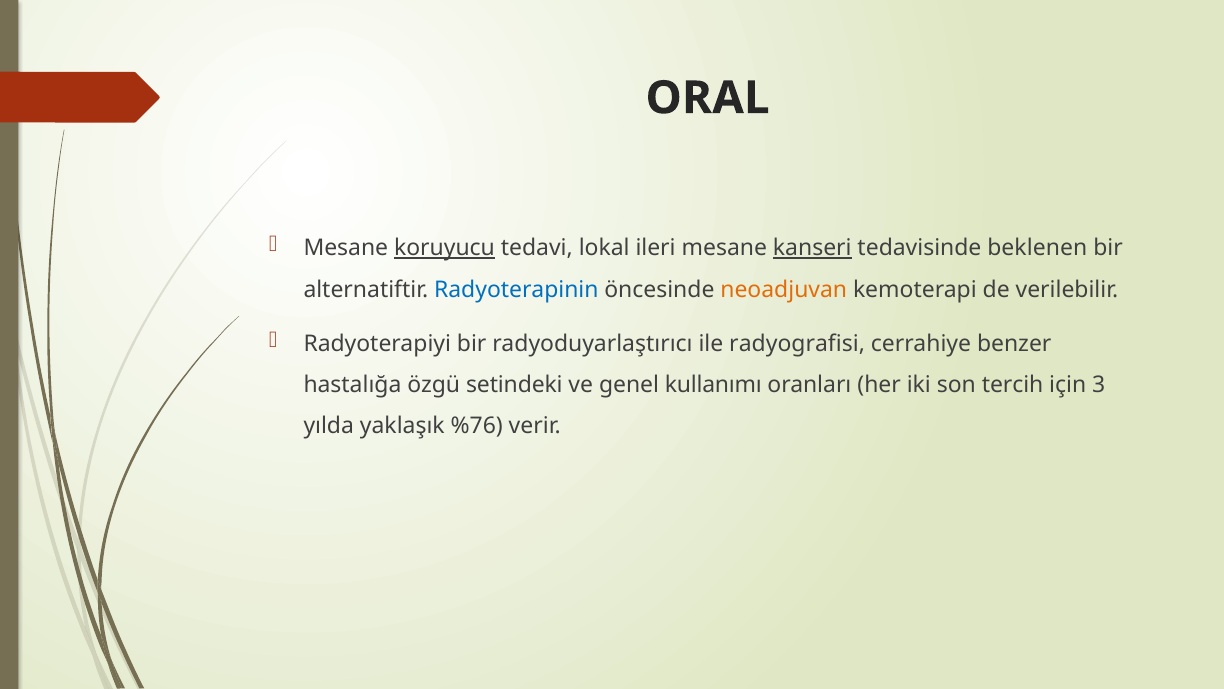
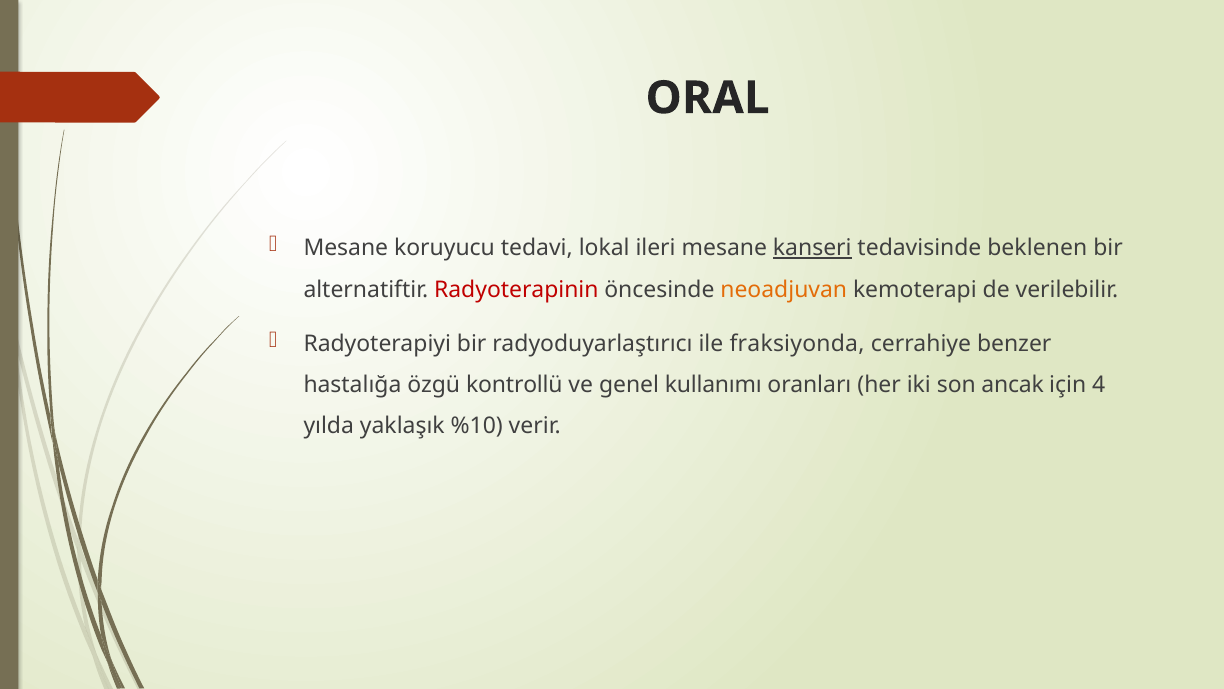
koruyucu underline: present -> none (445, 248)
Radyoterapinin colour: blue -> red (516, 289)
radyografisi: radyografisi -> fraksiyonda (797, 343)
setindeki: setindeki -> kontrollü (514, 385)
tercih: tercih -> ancak (1013, 385)
3: 3 -> 4 (1099, 385)
%76: %76 -> %10 (477, 426)
